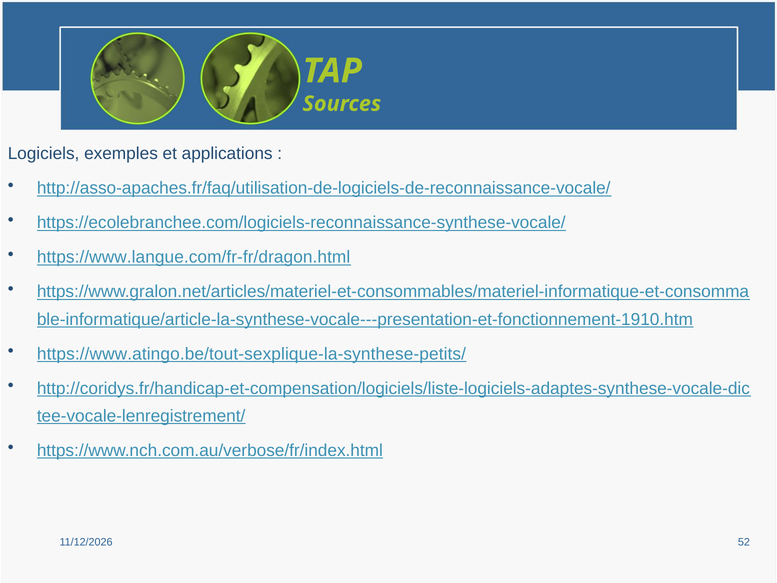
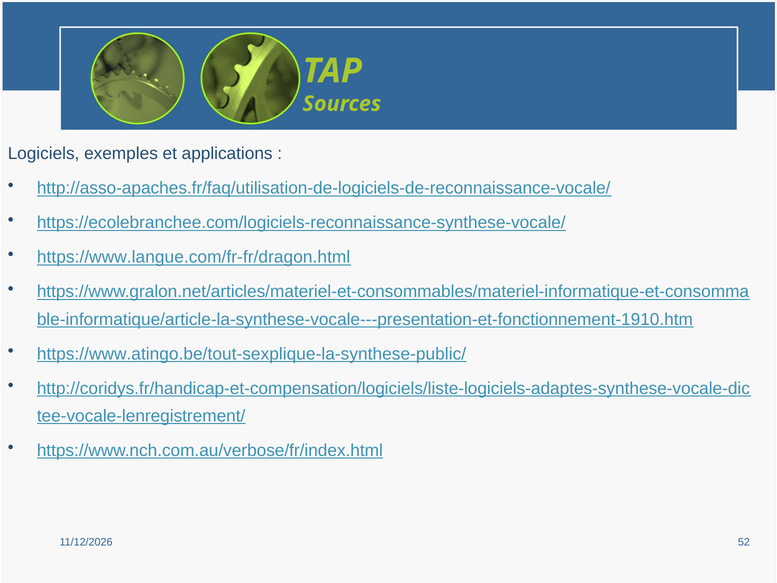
https://www.atingo.be/tout-sexplique-la-synthese-petits/: https://www.atingo.be/tout-sexplique-la-synthese-petits/ -> https://www.atingo.be/tout-sexplique-la-synthese-public/ (252, 354)
